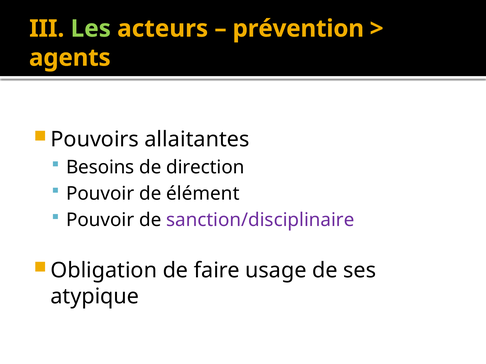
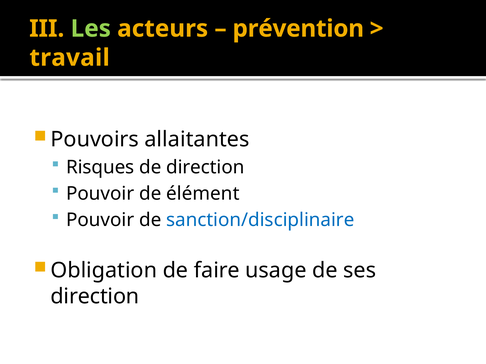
agents: agents -> travail (70, 58)
Besoins: Besoins -> Risques (100, 168)
sanction/disciplinaire colour: purple -> blue (260, 220)
atypique: atypique -> direction (95, 297)
